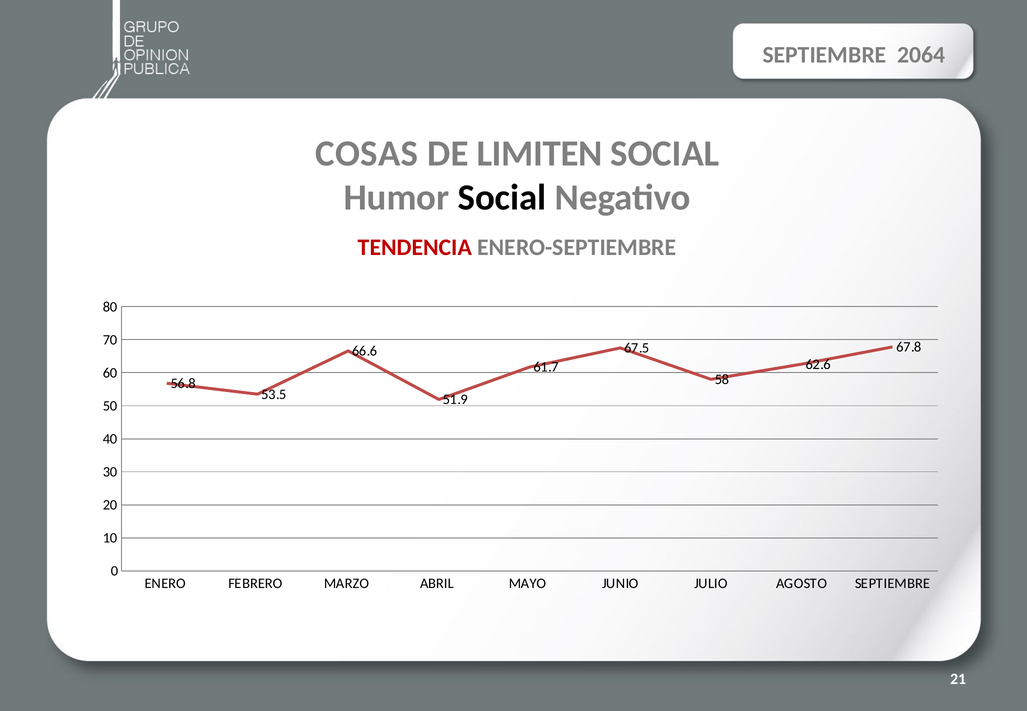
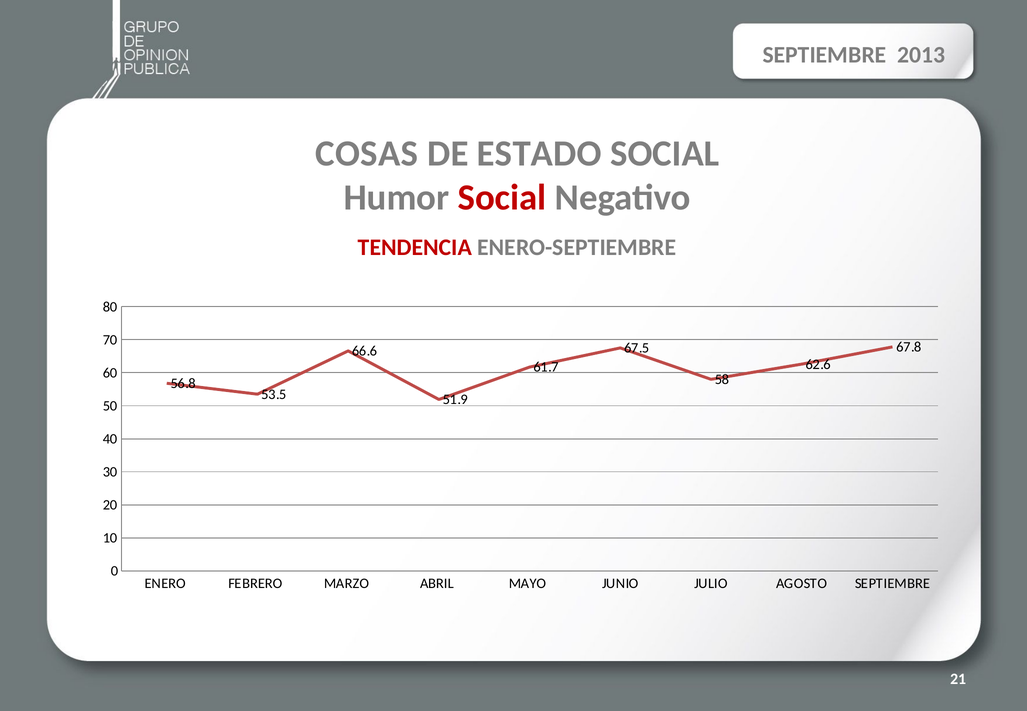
2064: 2064 -> 2013 (921, 55)
LIMITEN: LIMITEN -> ESTADO (539, 153)
Social colour: black -> red (502, 198)
